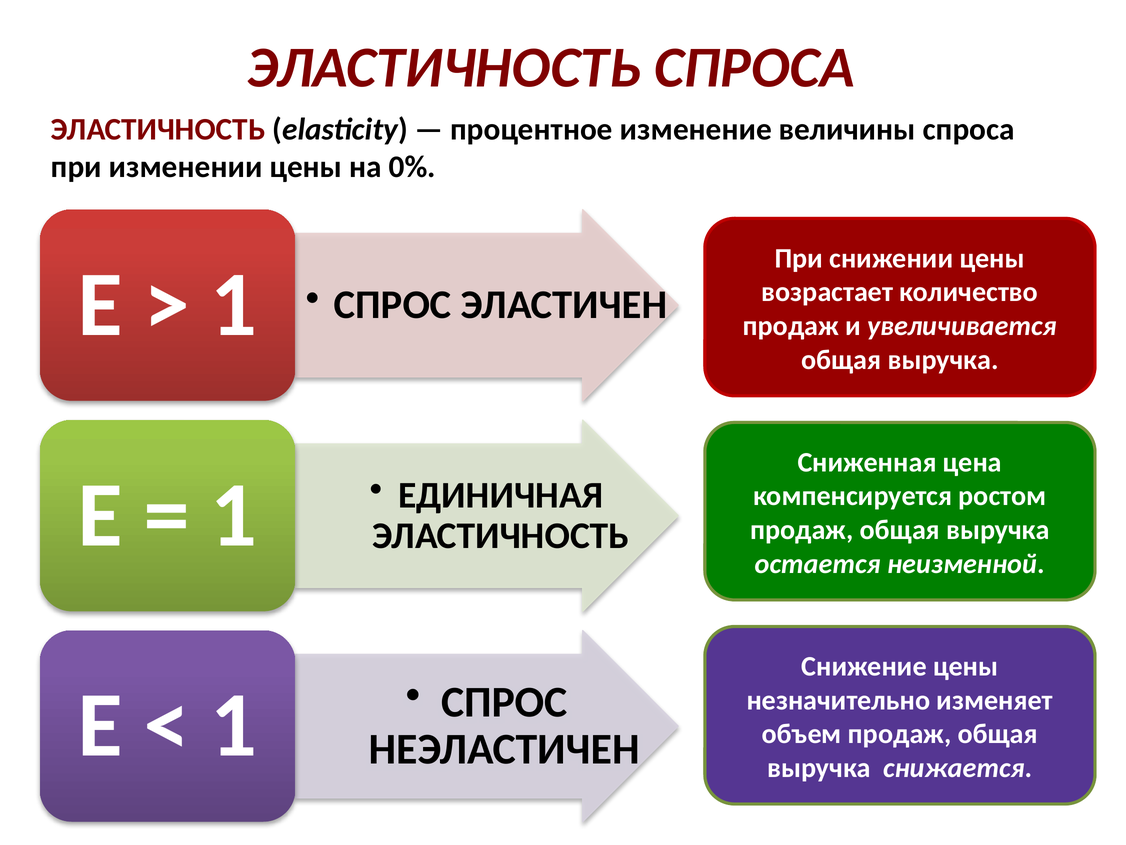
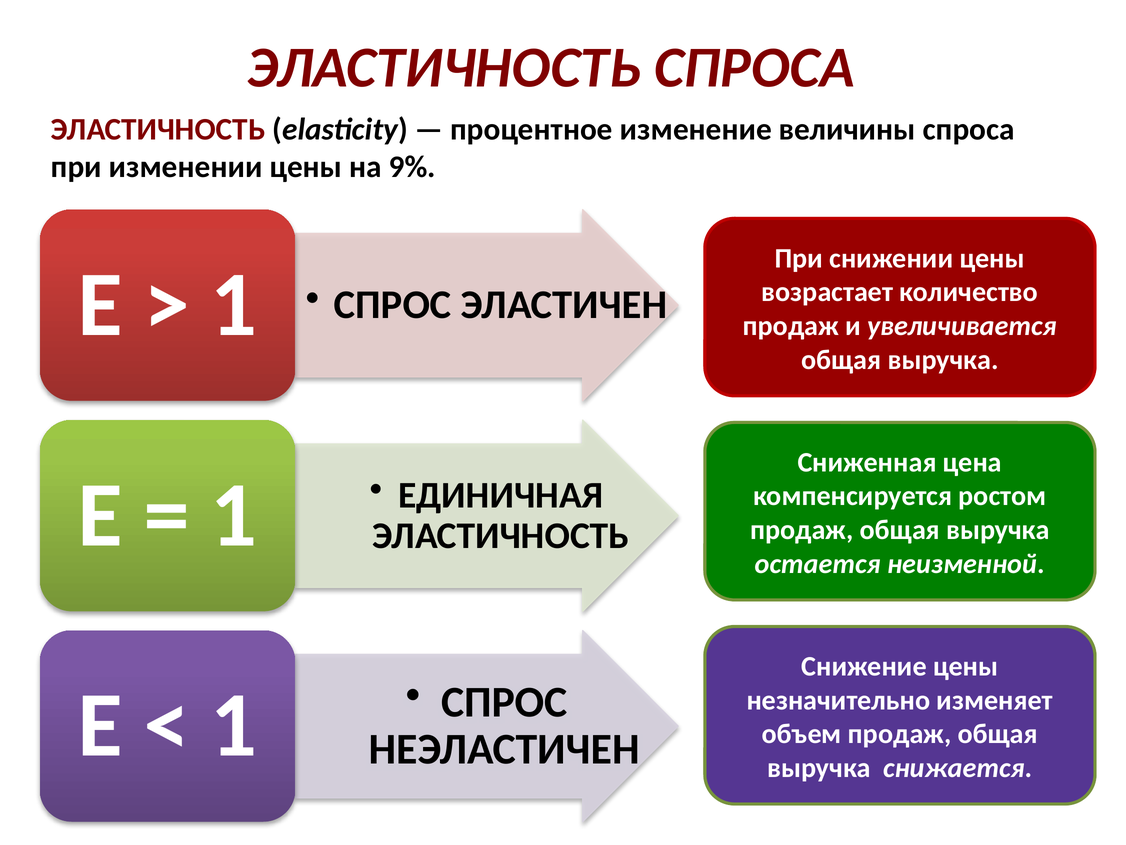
0%: 0% -> 9% (412, 167)
